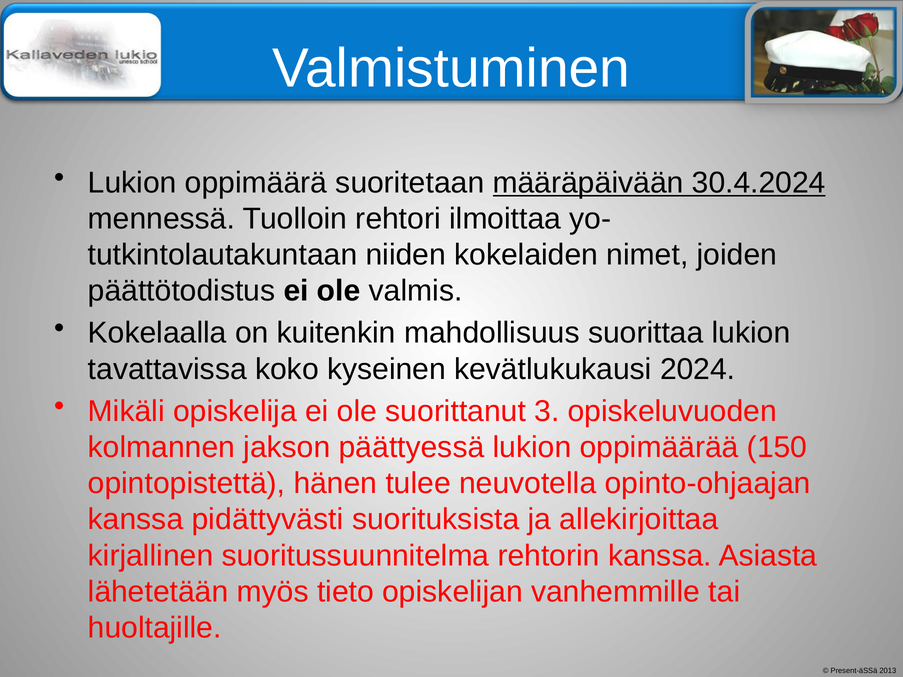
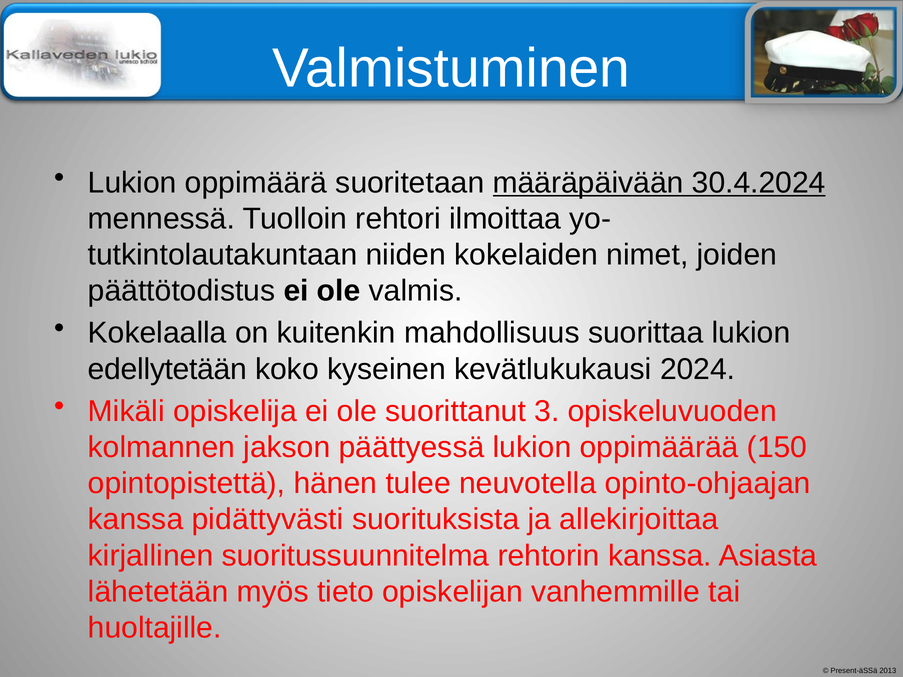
tavattavissa: tavattavissa -> edellytetään (168, 369)
